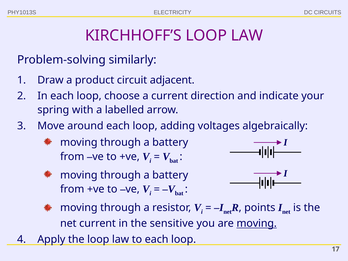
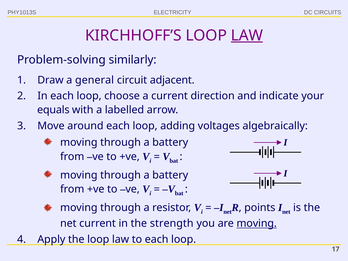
LAW underline: none -> present (247, 35)
product: product -> general (95, 80)
spring: spring -> equals (53, 110)
sensitive: sensitive -> strength (172, 223)
